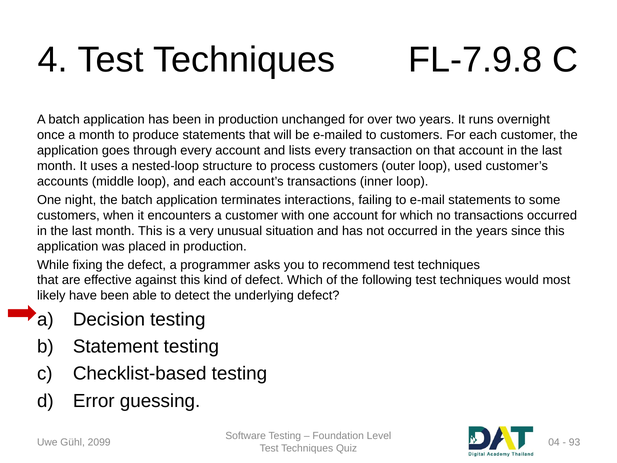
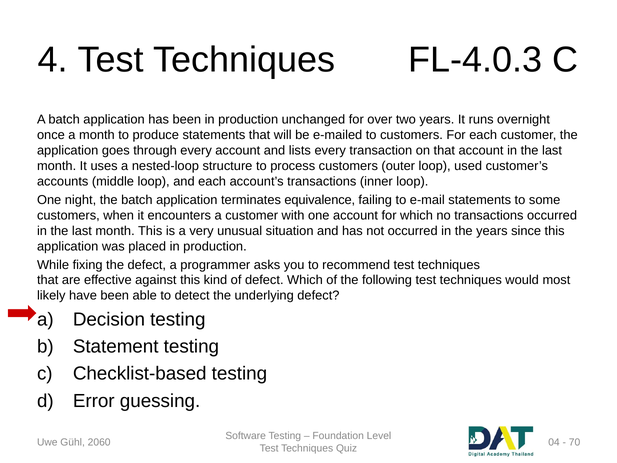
FL-7.9.8: FL-7.9.8 -> FL-4.0.3 (475, 60)
interactions: interactions -> equivalence (320, 200)
2099: 2099 -> 2060 (99, 442)
93: 93 -> 70 (575, 442)
